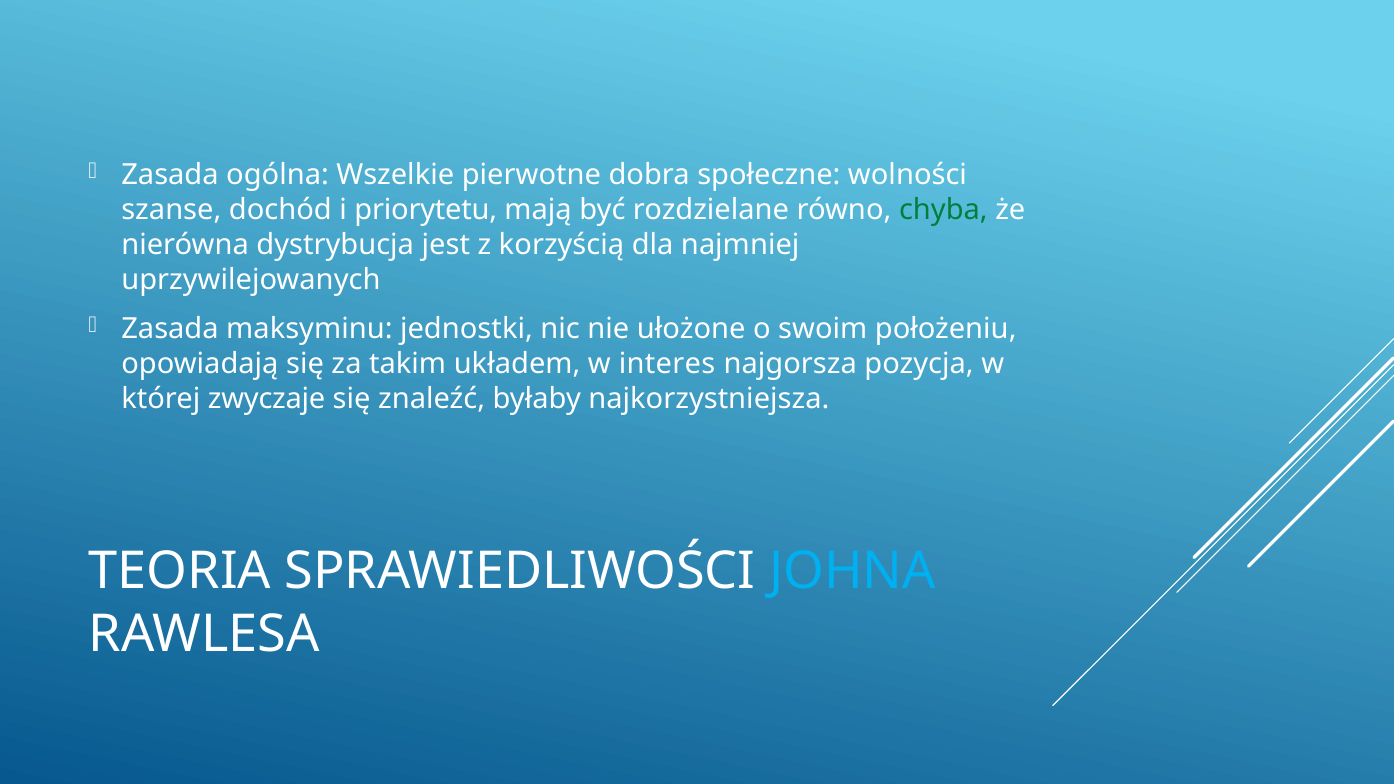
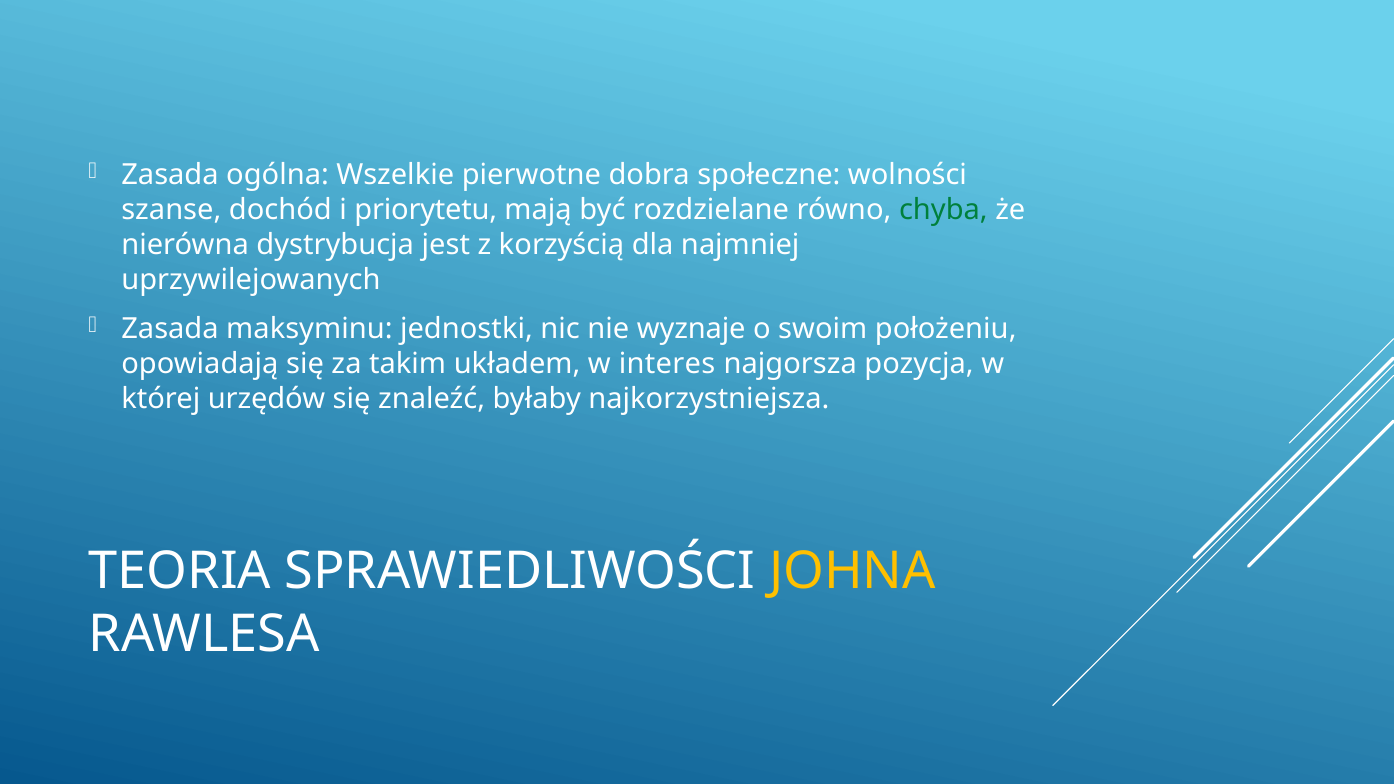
ułożone: ułożone -> wyznaje (691, 329)
zwyczaje: zwyczaje -> urzędów (267, 399)
JOHNA colour: light blue -> yellow (853, 571)
